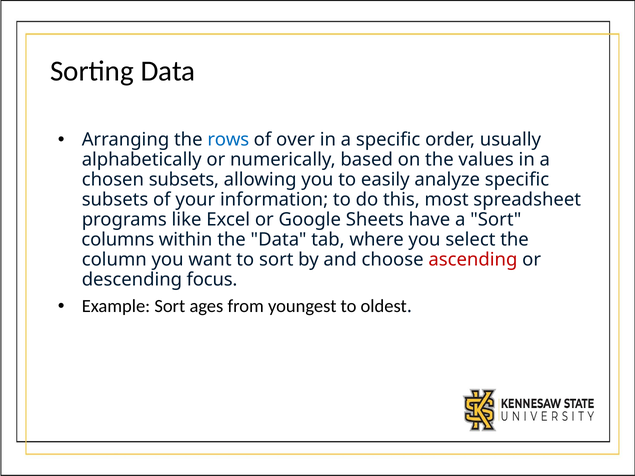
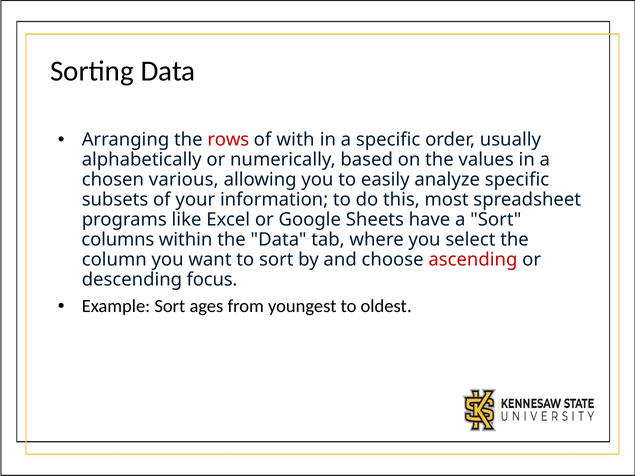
rows colour: blue -> red (228, 140)
over: over -> with (295, 140)
chosen subsets: subsets -> various (184, 180)
